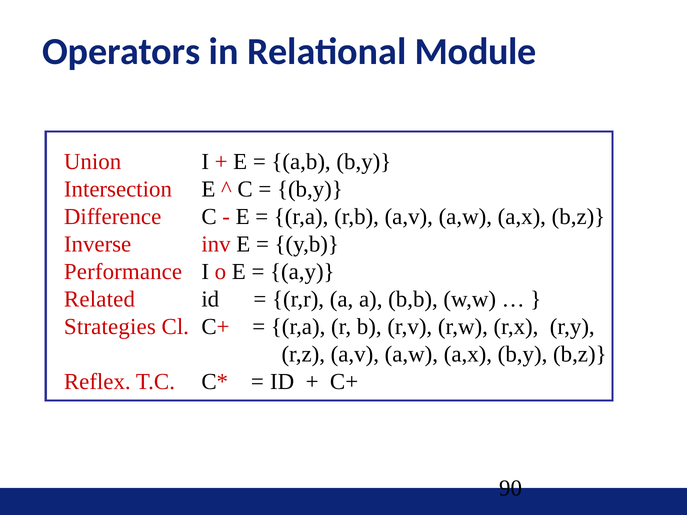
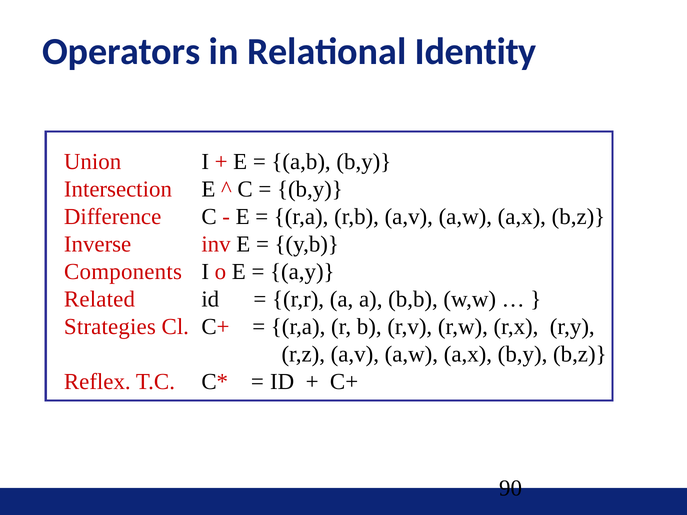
Module: Module -> Identity (476, 51)
Performance: Performance -> Components (123, 272)
